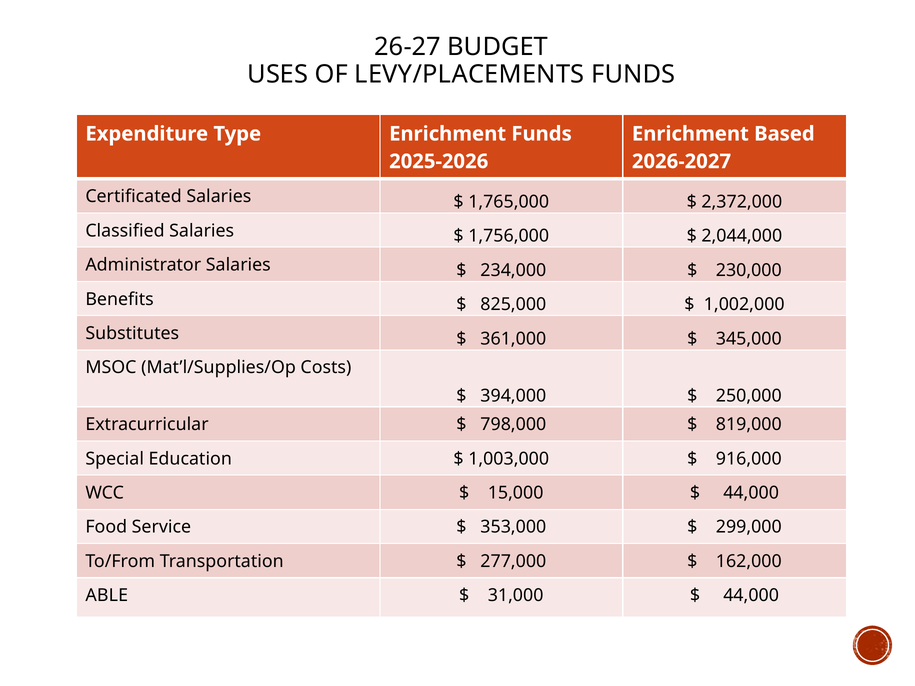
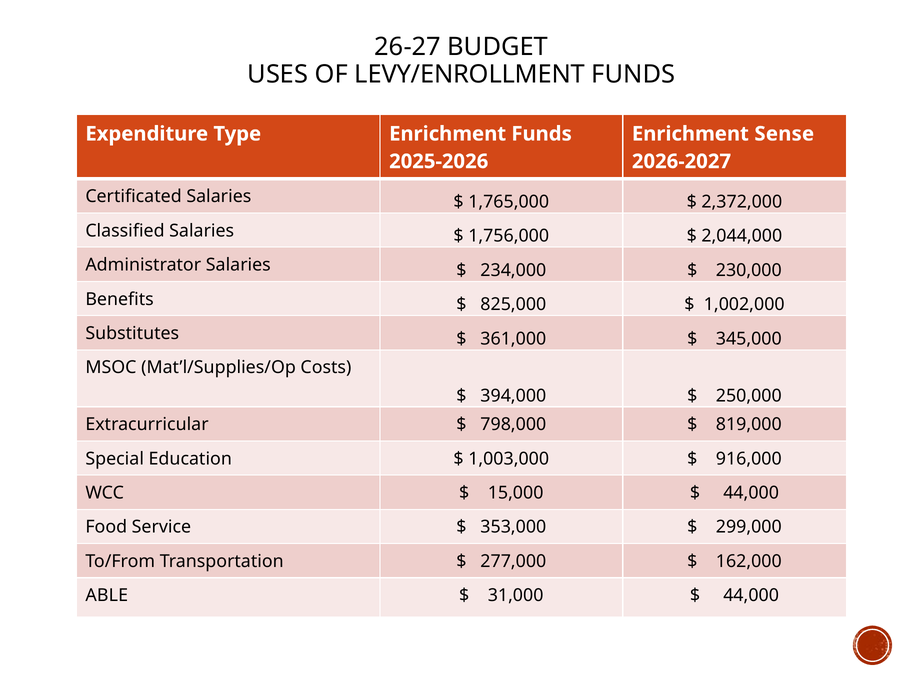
LEVY/PLACEMENTS: LEVY/PLACEMENTS -> LEVY/ENROLLMENT (470, 75)
Based: Based -> Sense (784, 134)
